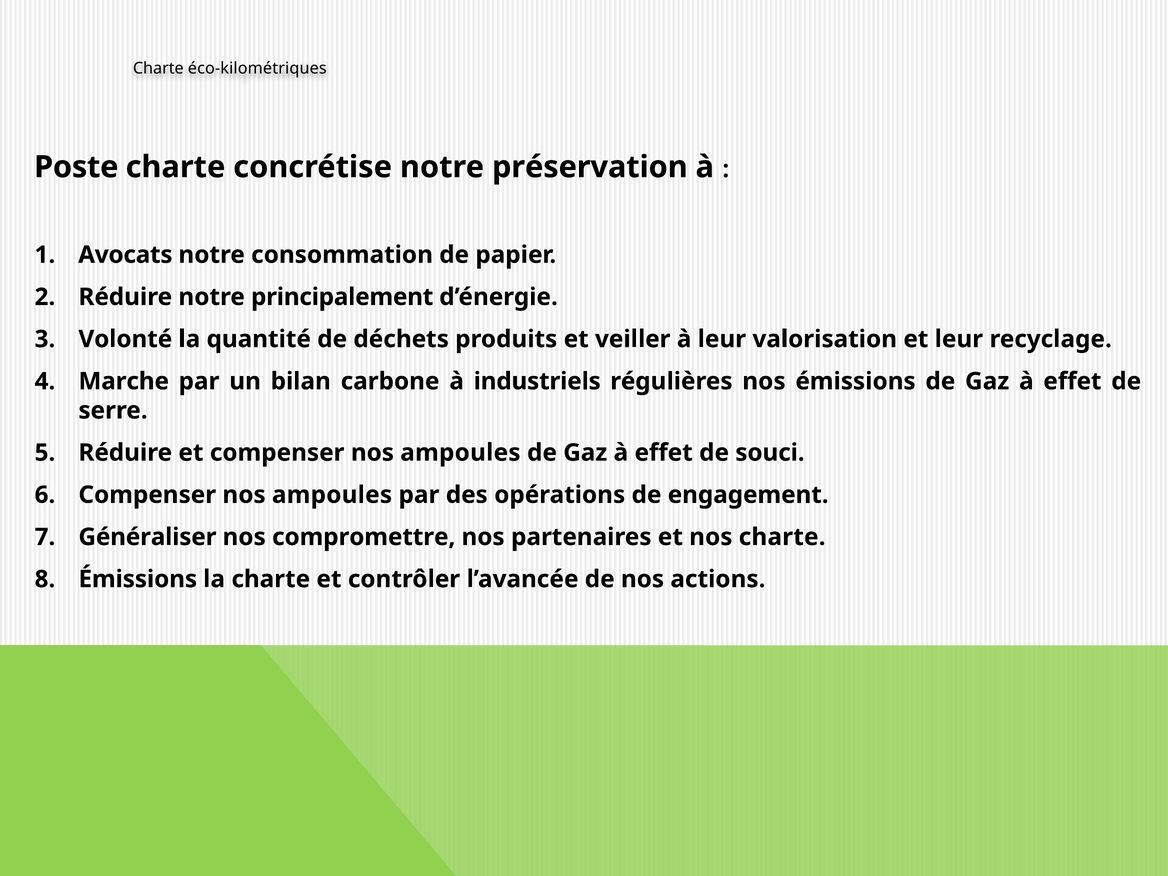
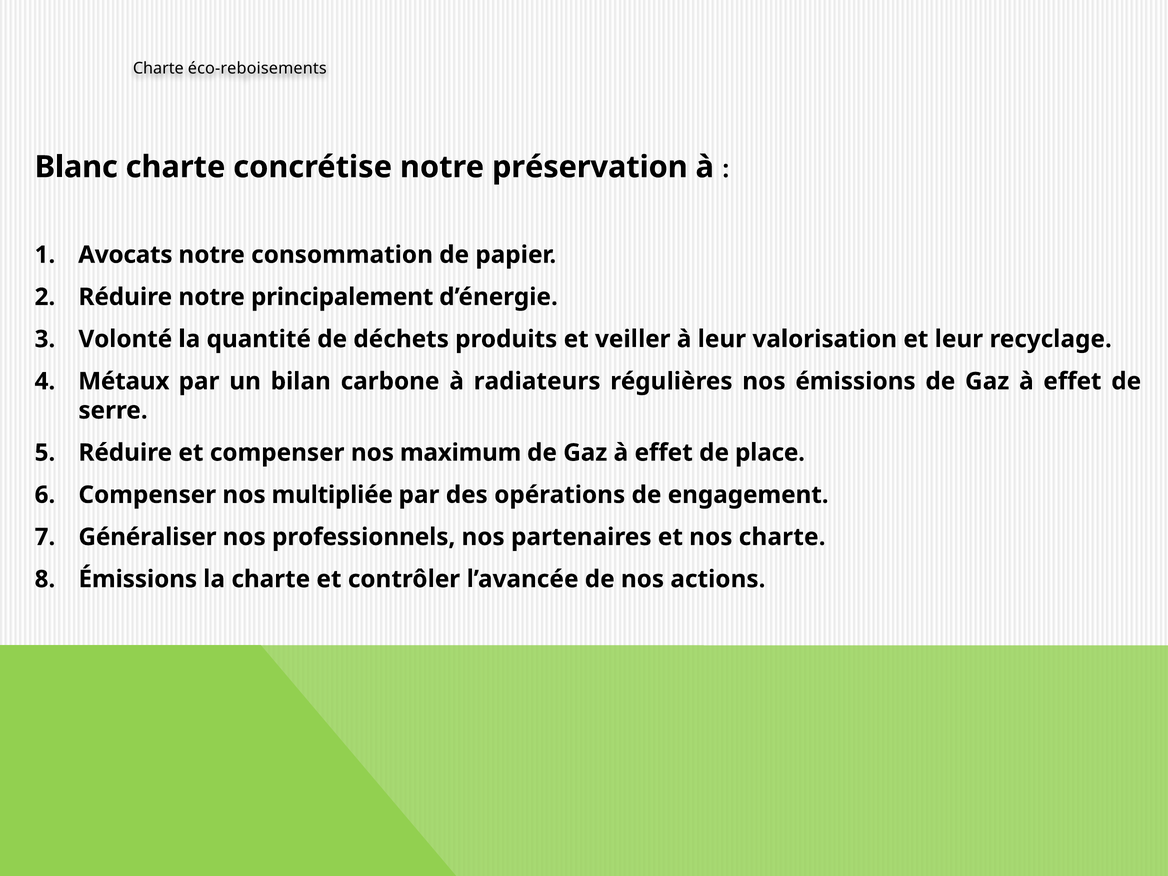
éco-kilométriques: éco-kilométriques -> éco-reboisements (257, 68)
Poste: Poste -> Blanc (76, 167)
Marche: Marche -> Métaux (124, 381)
industriels: industriels -> radiateurs (537, 381)
et compenser nos ampoules: ampoules -> maximum (461, 453)
souci: souci -> place (770, 453)
ampoules: ampoules -> multipliée (332, 495)
compromettre: compromettre -> professionnels (364, 537)
